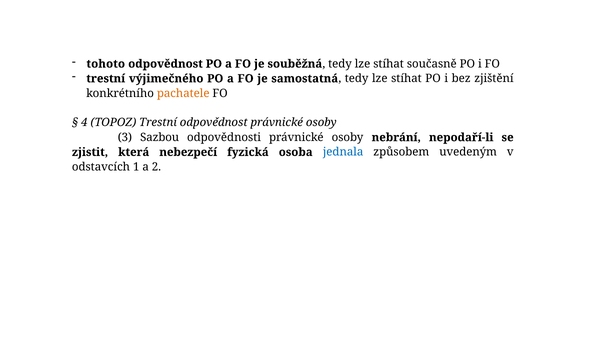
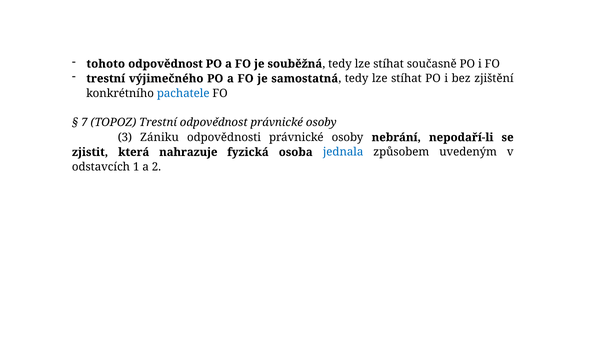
pachatele colour: orange -> blue (183, 93)
4: 4 -> 7 (84, 123)
Sazbou: Sazbou -> Zániku (160, 137)
nebezpečí: nebezpečí -> nahrazuje (188, 152)
